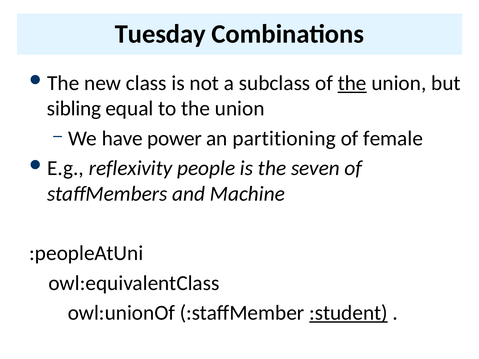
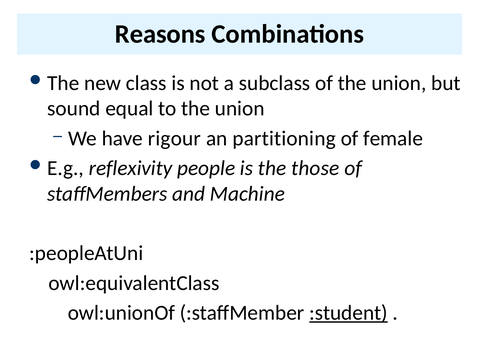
Tuesday: Tuesday -> Reasons (160, 34)
the underline: present -> none (352, 83)
sibling: sibling -> sound (74, 109)
power: power -> rigour (174, 138)
seven: seven -> those (315, 168)
